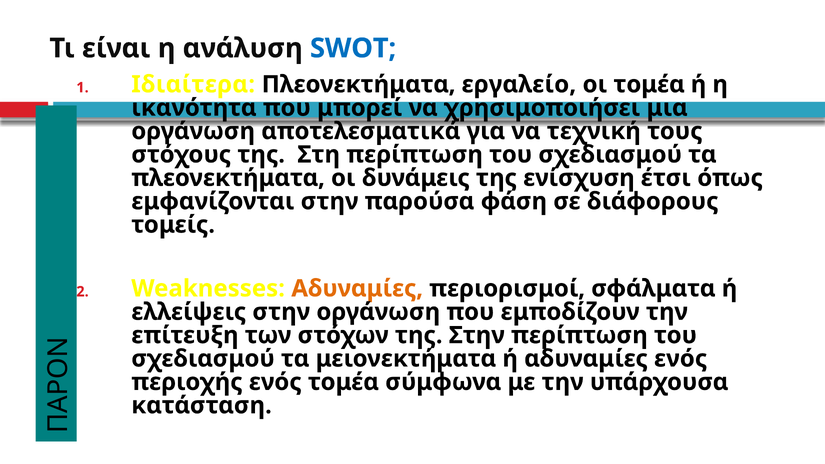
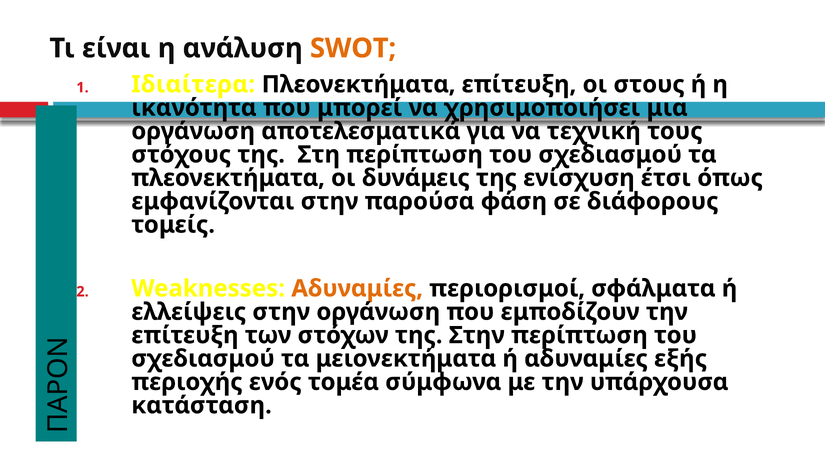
SWOT colour: blue -> orange (353, 48)
Πλεονεκτήματα εργαλείο: εργαλείο -> επίτευξη (519, 84)
οι τομέα: τομέα -> στους (649, 84)
αδυναμίες ενός: ενός -> εξής (681, 359)
